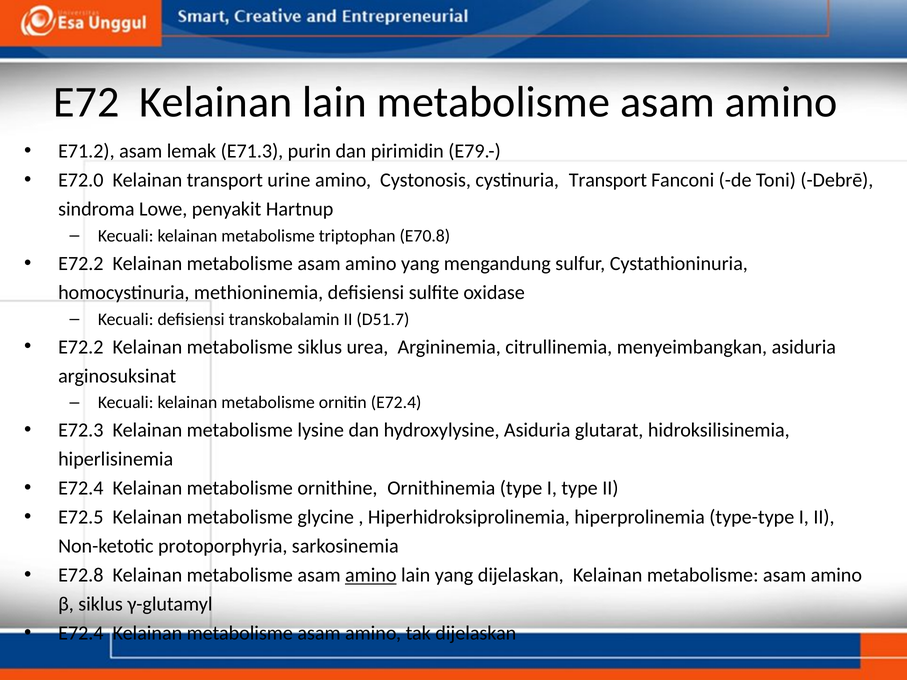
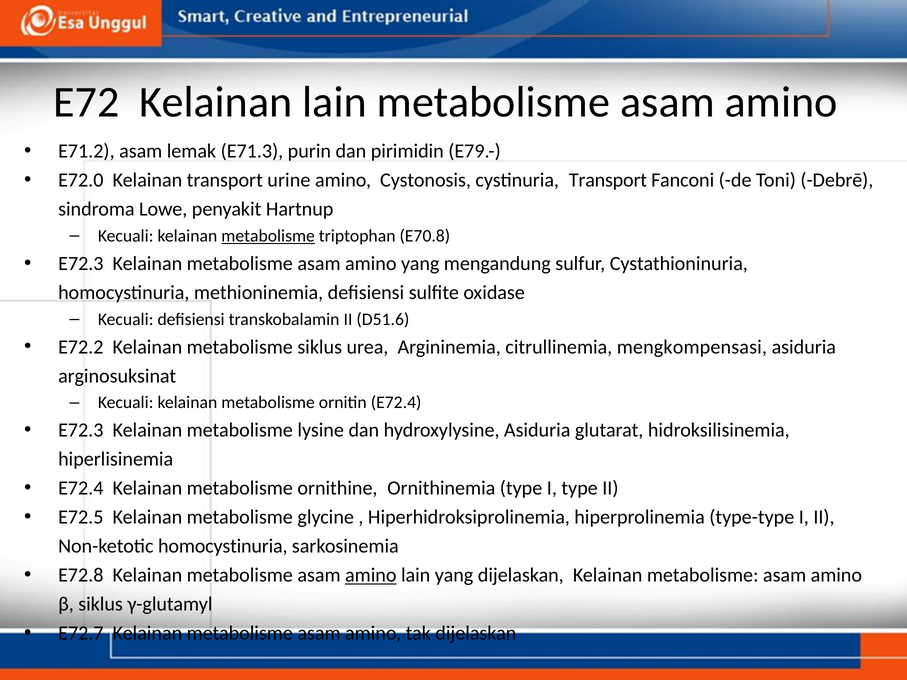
metabolisme underline: none -> present (268, 236)
E72.2: E72.2 -> E72.3 (81, 264)
D51.7: D51.7 -> D51.6 (383, 319)
menyeimbangkan: menyeimbangkan -> mengkompensasi (692, 347)
Non-ketotic protoporphyria: protoporphyria -> homocystinuria (223, 546)
E72.4: E72.4 -> E72.7 (81, 633)
